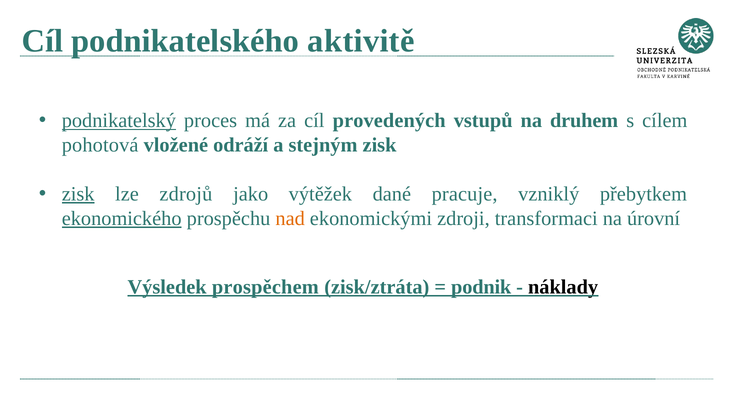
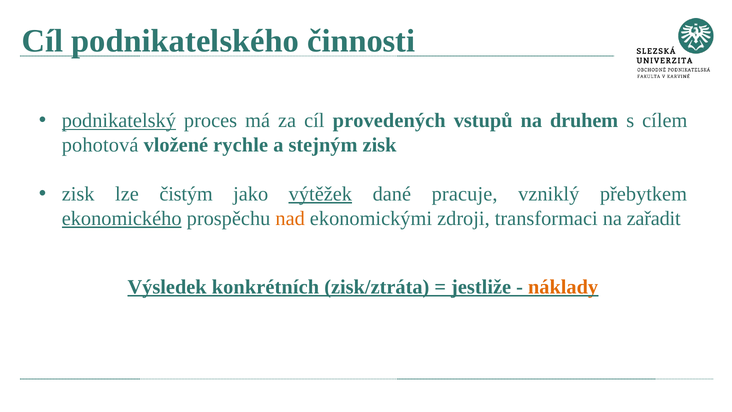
aktivitě: aktivitě -> činnosti (361, 41)
odráží: odráží -> rychle (241, 145)
zisk underline: present -> none (78, 194)
zdrojů: zdrojů -> čistým (186, 194)
výtěžek underline: none -> present (320, 194)
úrovní: úrovní -> zařadit (654, 218)
prospěchem: prospěchem -> konkrétních (265, 287)
podnik: podnik -> jestliže (481, 287)
náklady colour: black -> orange (563, 287)
